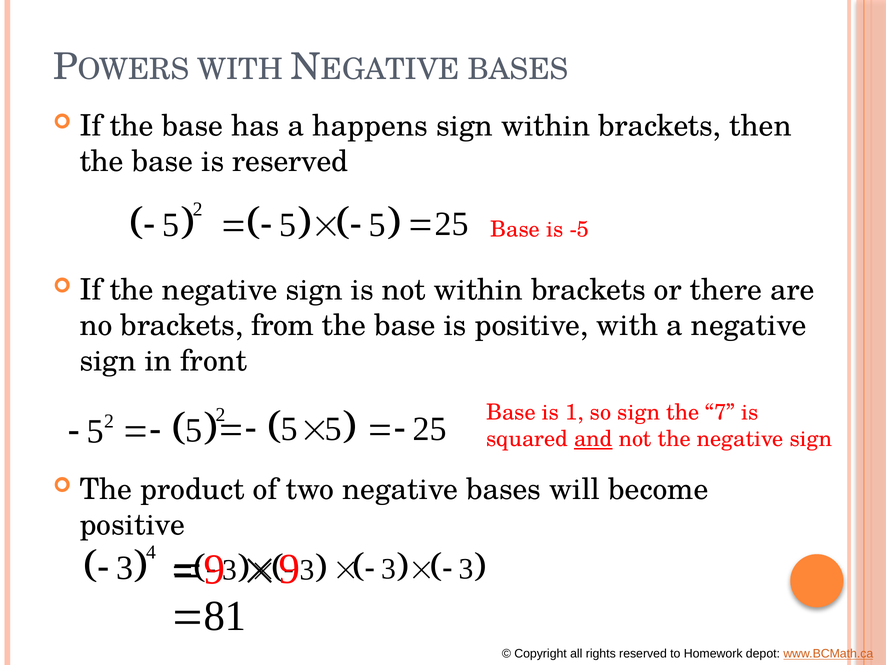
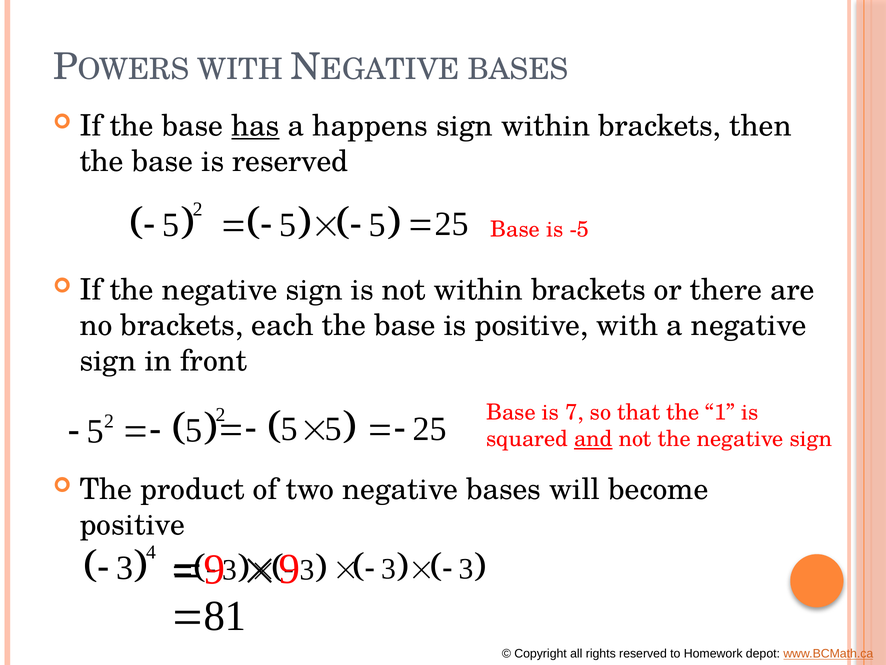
has underline: none -> present (255, 126)
from: from -> each (283, 325)
1: 1 -> 7 (575, 412)
so sign: sign -> that (639, 412)
7: 7 -> 1 (720, 412)
